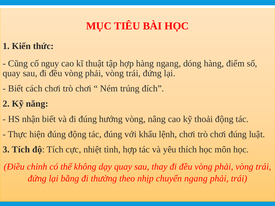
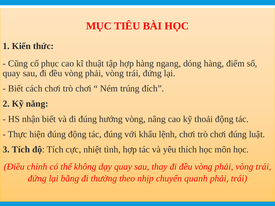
nguy: nguy -> phục (50, 64)
chuyển ngang: ngang -> quanh (196, 179)
